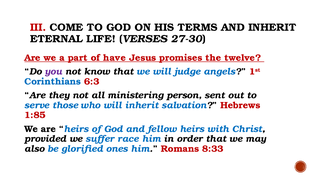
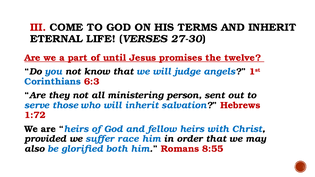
have: have -> until (115, 58)
you colour: purple -> blue (54, 72)
1:85: 1:85 -> 1:72 (35, 115)
ones: ones -> both (117, 149)
8:33: 8:33 -> 8:55 (213, 149)
